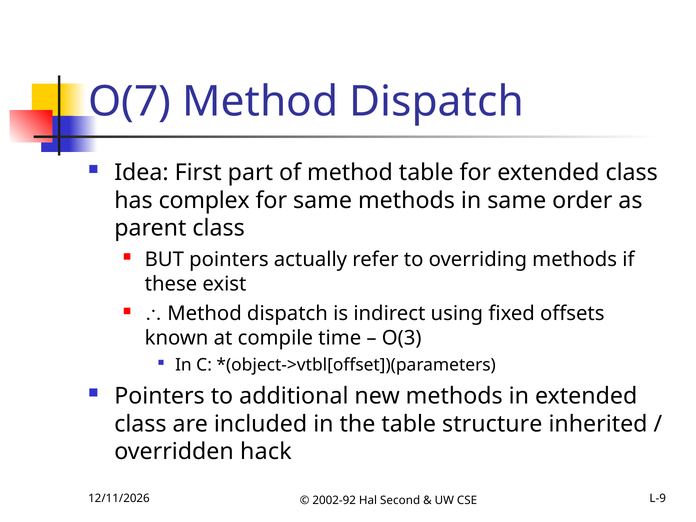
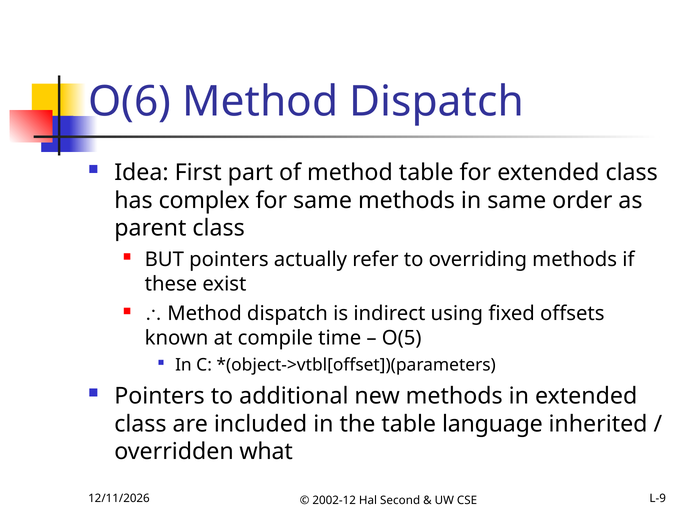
O(7: O(7 -> O(6 (130, 102)
O(3: O(3 -> O(5 (402, 338)
structure: structure -> language (492, 424)
hack: hack -> what (266, 452)
2002-92: 2002-92 -> 2002-12 (334, 500)
